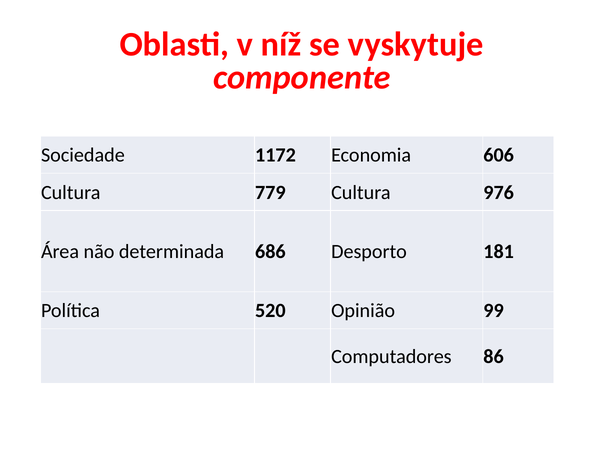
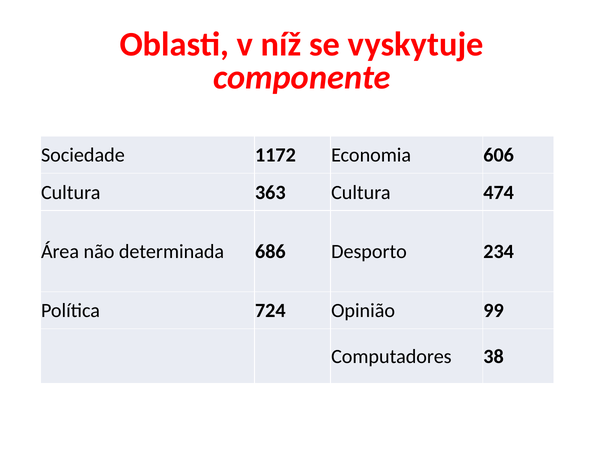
779: 779 -> 363 (270, 192)
976: 976 -> 474 (499, 192)
181: 181 -> 234 (499, 252)
520: 520 -> 724 (270, 311)
86: 86 -> 38 (494, 357)
